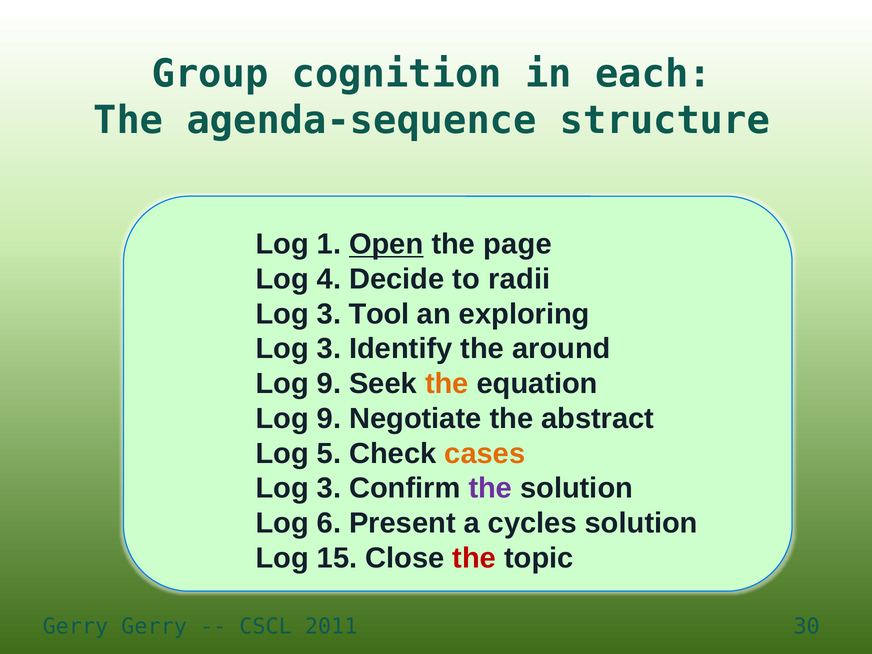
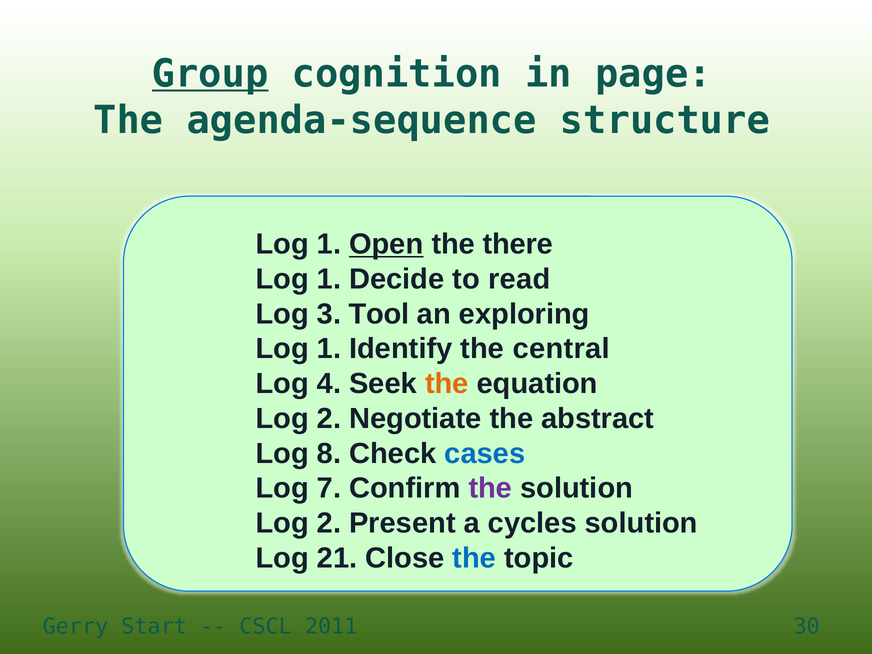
Group underline: none -> present (210, 74)
each: each -> page (653, 74)
page: page -> there (518, 244)
4: 4 -> 1 (329, 279)
radii: radii -> read (519, 279)
3: 3 -> 1 (329, 349)
around: around -> central (561, 349)
9: 9 -> 4 (329, 384)
9: 9 -> 2 (329, 419)
5: 5 -> 8 (329, 453)
cases colour: orange -> blue (485, 453)
3: 3 -> 7 (329, 488)
6: 6 -> 2 (329, 523)
15: 15 -> 21 (337, 558)
the colour: red -> blue (474, 558)
Gerry Gerry: Gerry -> Start (154, 627)
